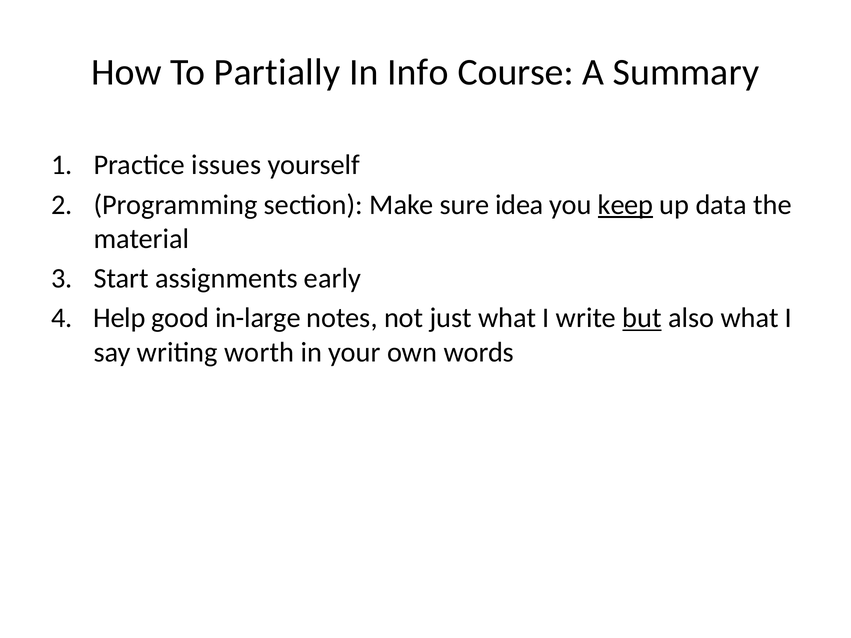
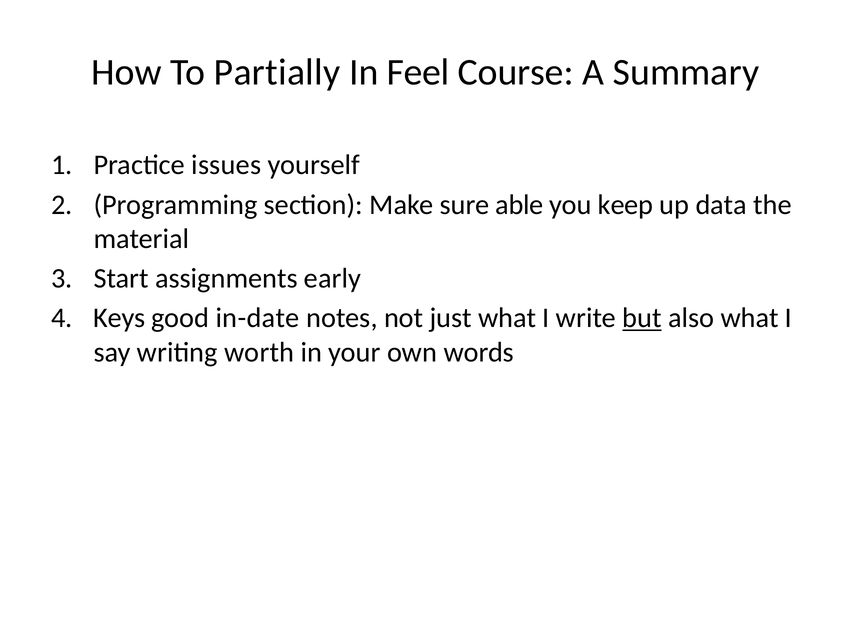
Info: Info -> Feel (418, 72)
idea: idea -> able (519, 205)
keep underline: present -> none (626, 205)
Help: Help -> Keys (119, 318)
in-large: in-large -> in-date (258, 318)
